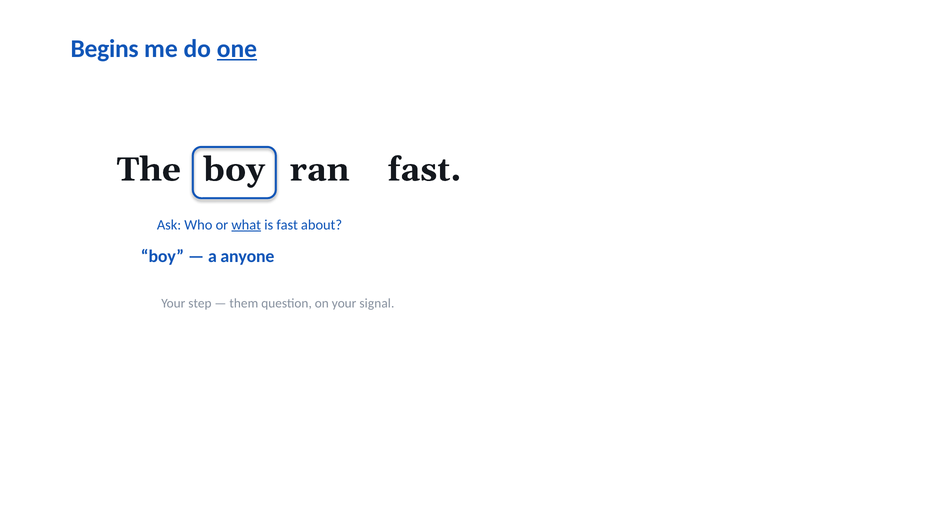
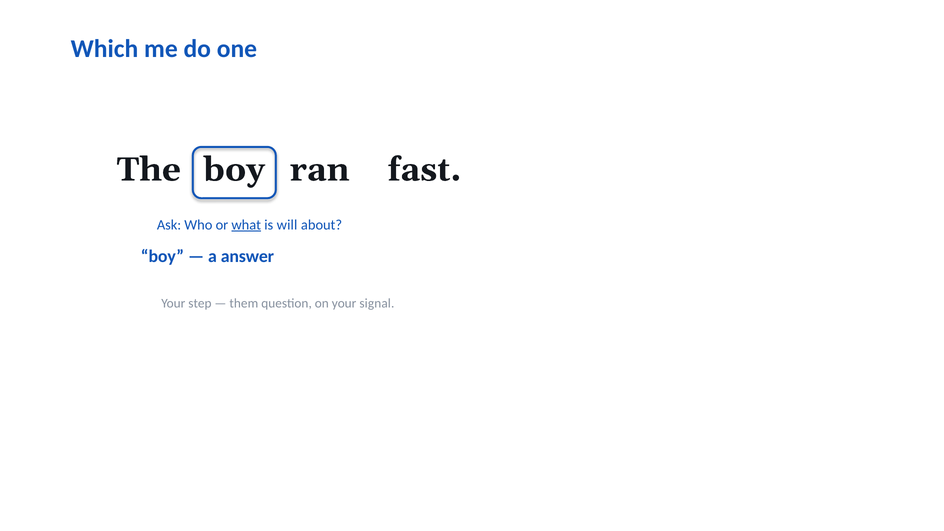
Begins: Begins -> Which (104, 49)
one underline: present -> none (237, 49)
is fast: fast -> will (287, 225)
anyone: anyone -> answer (247, 257)
